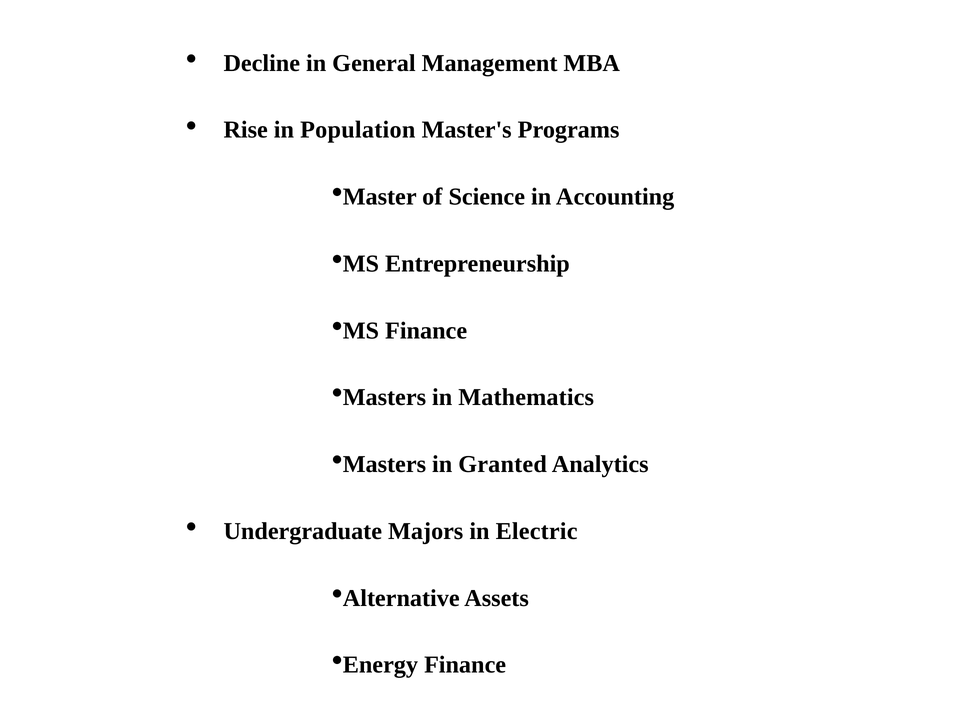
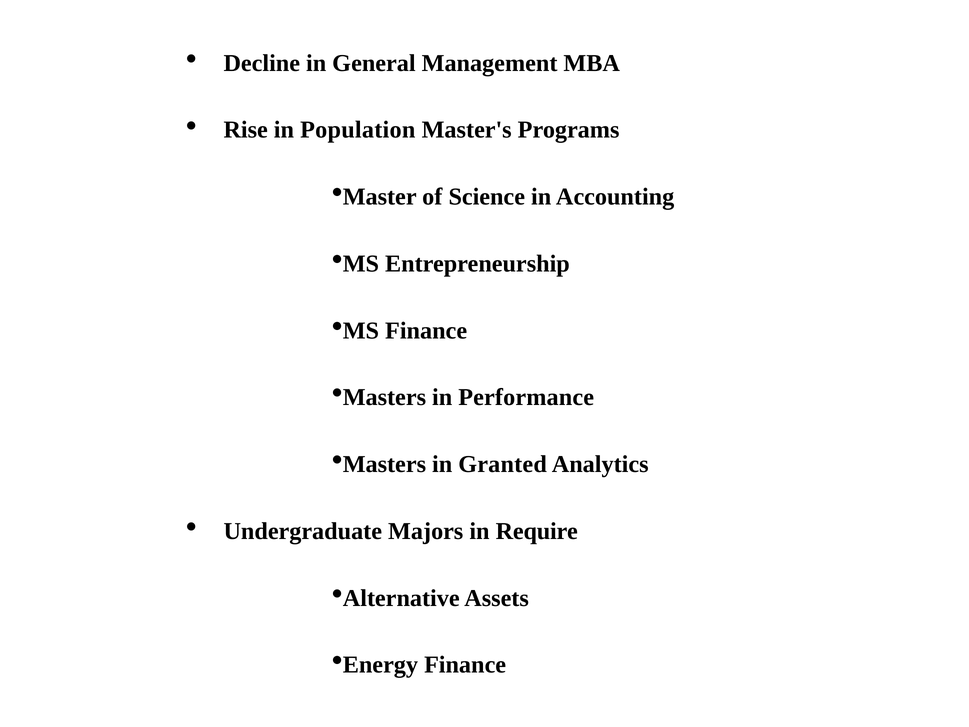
Mathematics: Mathematics -> Performance (526, 397)
Electric: Electric -> Require (537, 531)
